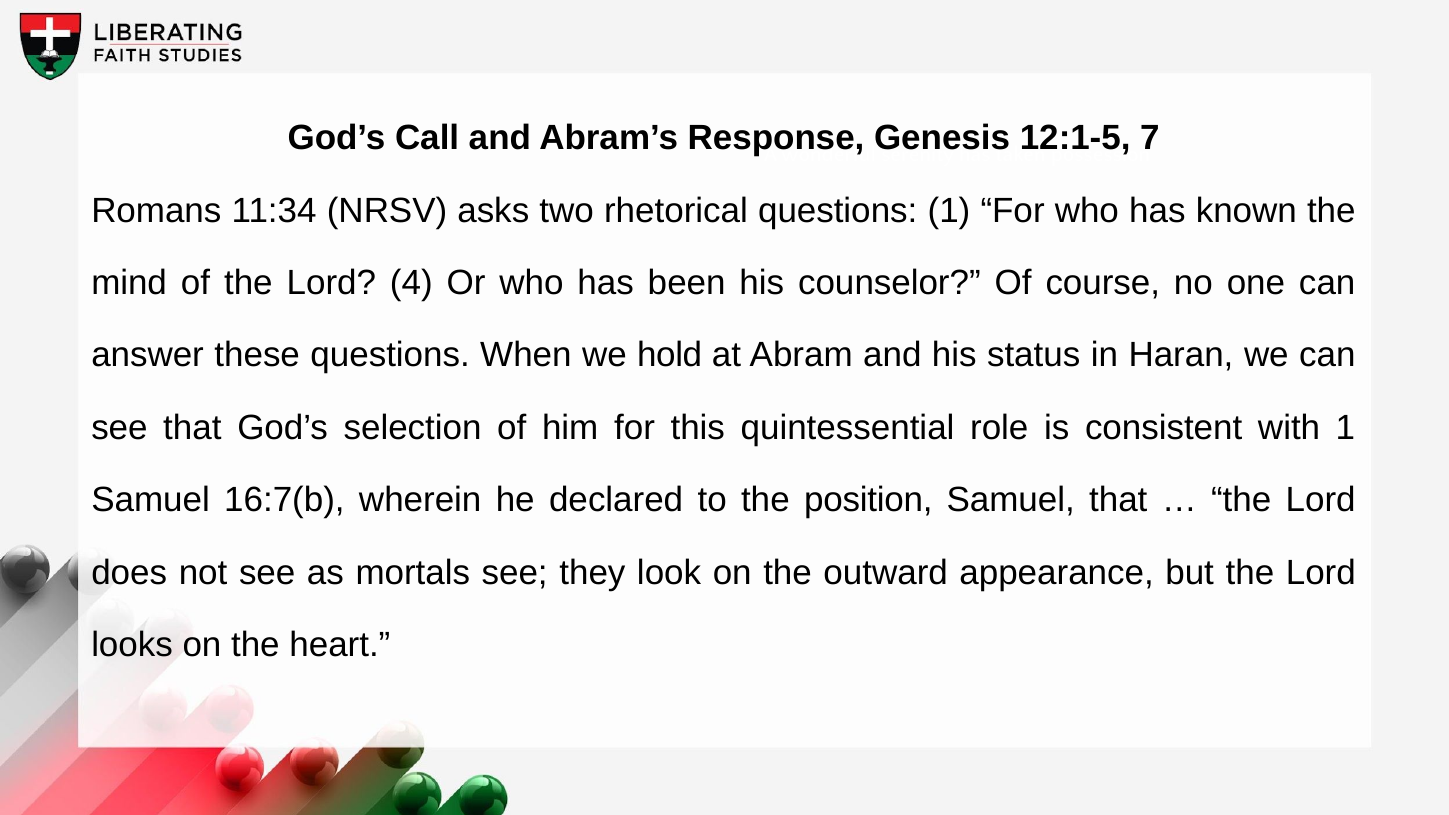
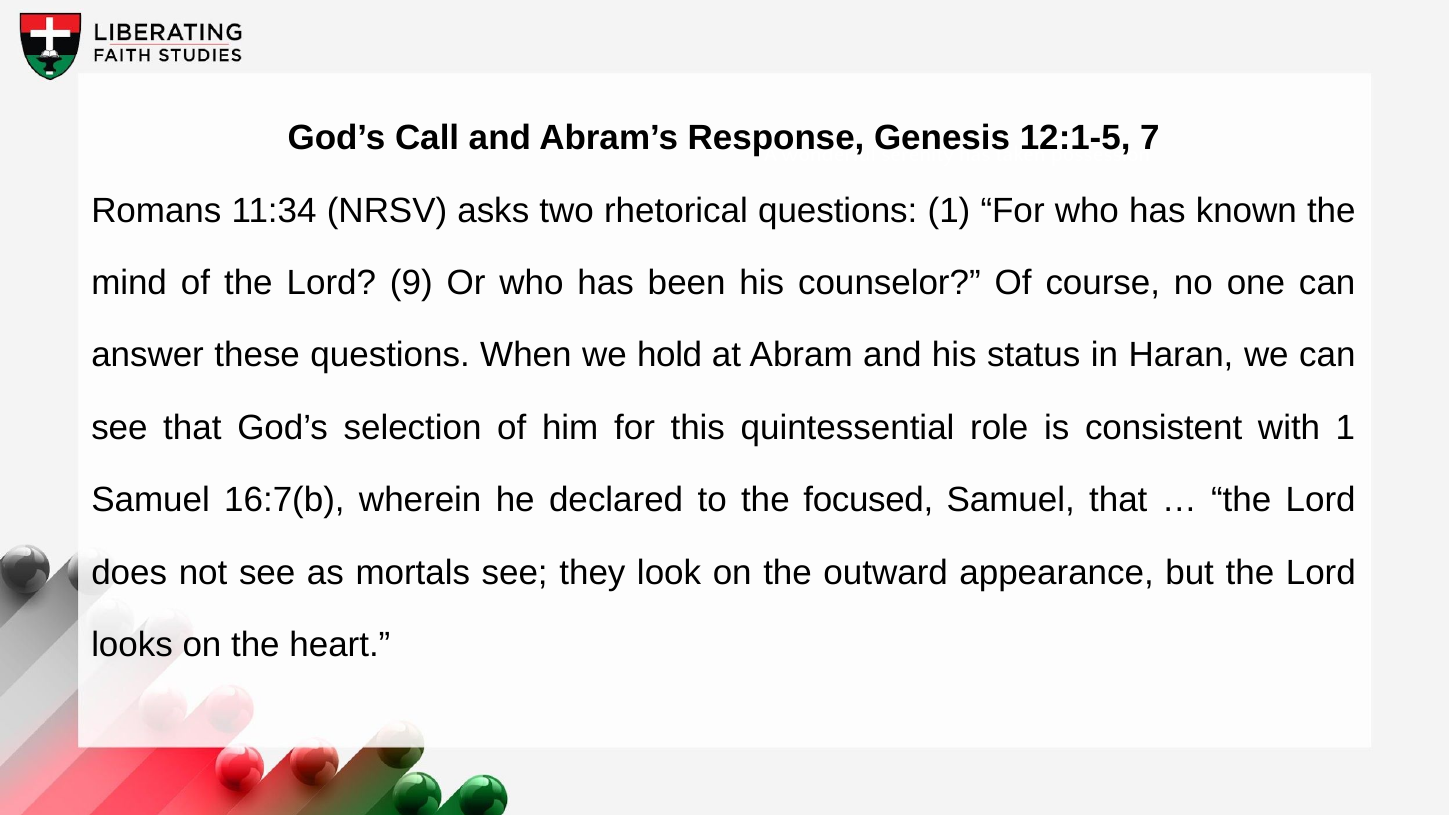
Lord 4: 4 -> 9 (411, 283)
position: position -> focused (868, 500)
